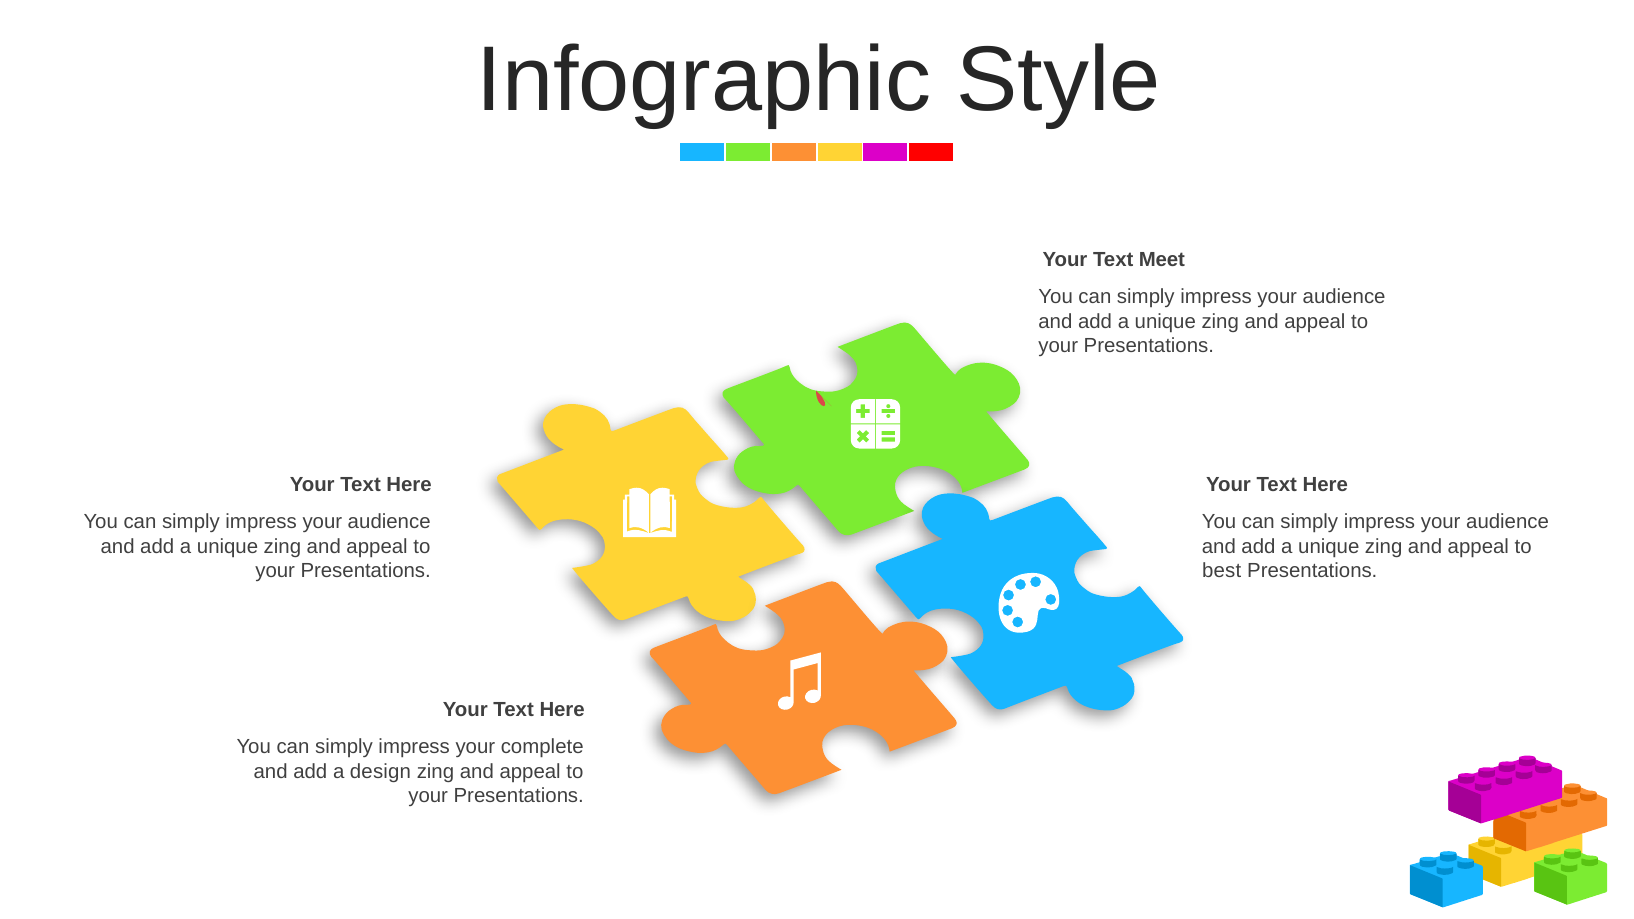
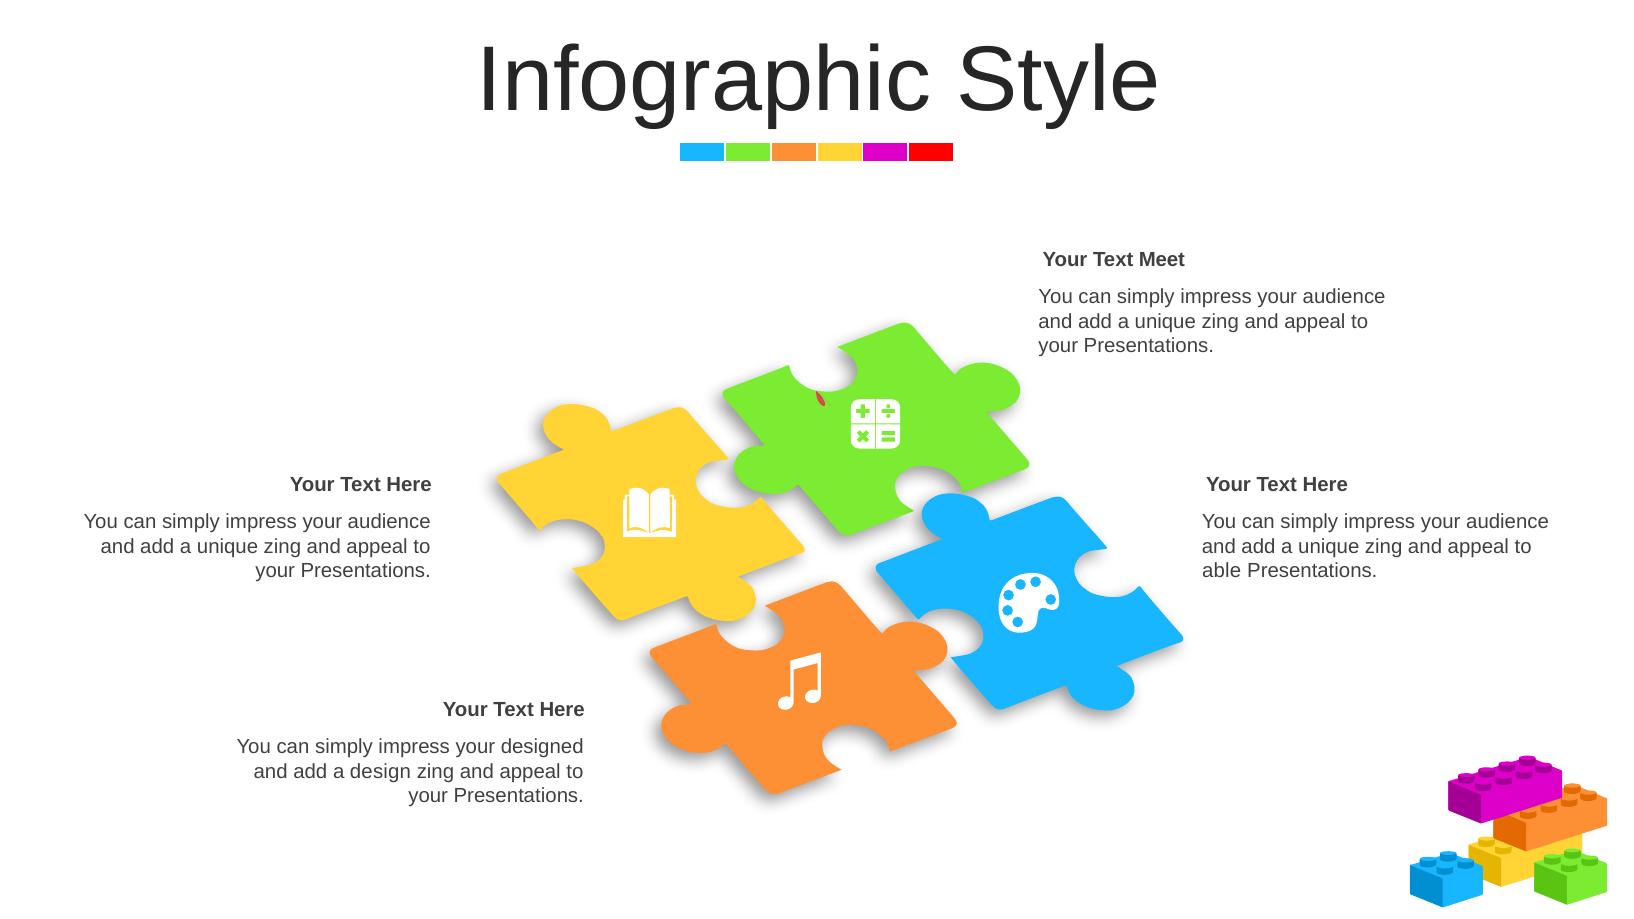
best: best -> able (1222, 571)
complete: complete -> designed (542, 747)
